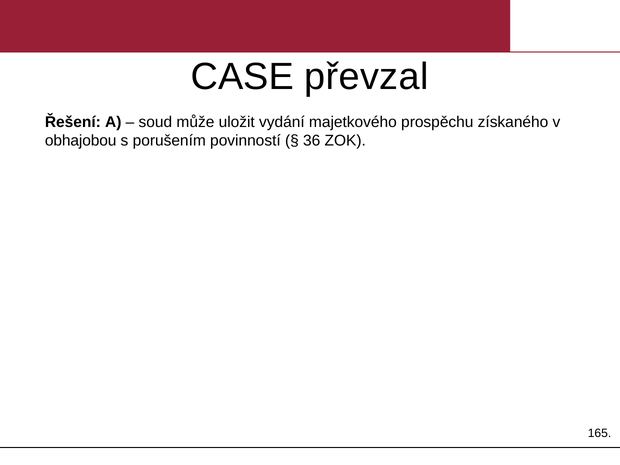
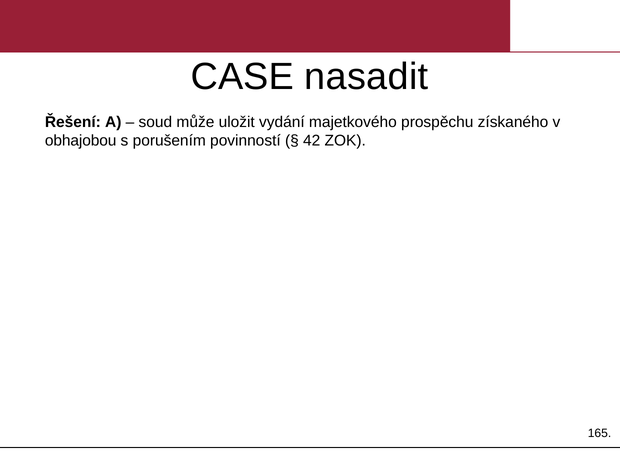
převzal: převzal -> nasadit (366, 77)
36: 36 -> 42 (312, 141)
